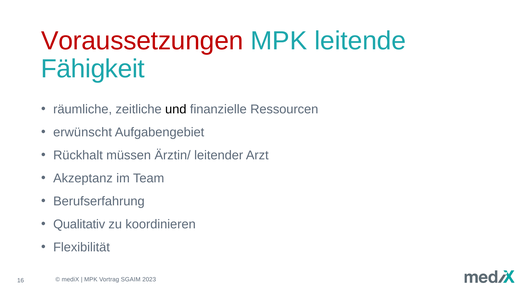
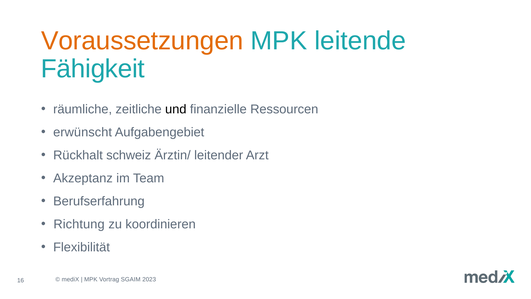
Voraussetzungen colour: red -> orange (142, 41)
müssen: müssen -> schweiz (129, 155)
Qualitativ: Qualitativ -> Richtung (79, 224)
